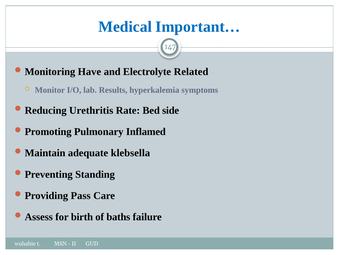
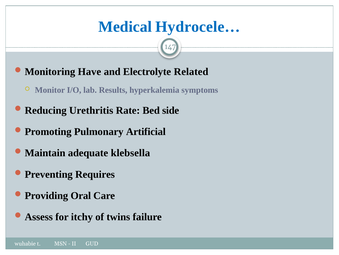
Important…: Important… -> Hydrocele… (198, 27)
Inflamed: Inflamed -> Artificial (146, 131)
Standing: Standing -> Requires (95, 174)
Pass: Pass -> Oral (81, 195)
birth: birth -> itchy (82, 216)
baths: baths -> twins (118, 216)
